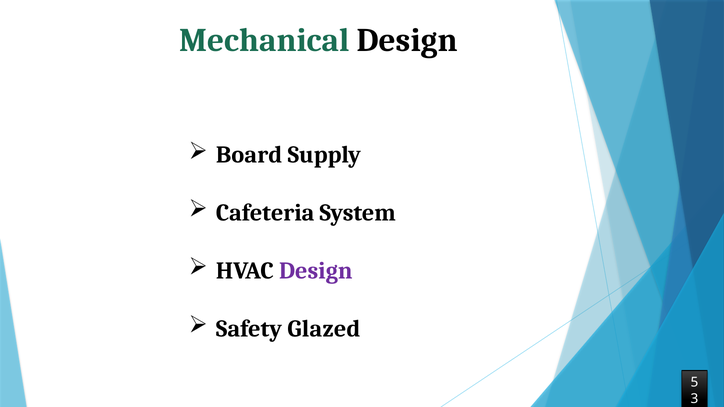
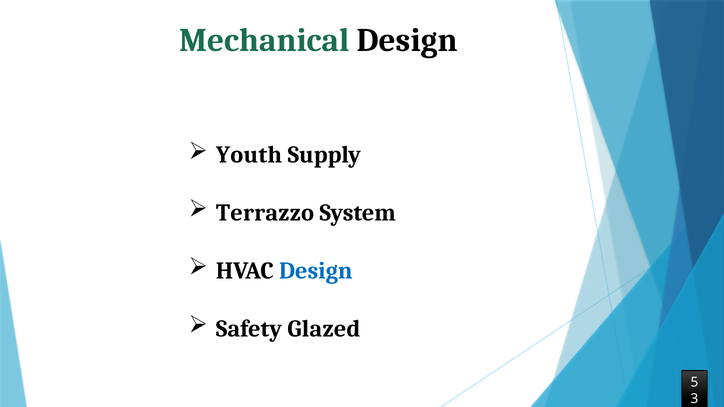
Board: Board -> Youth (249, 155)
Cafeteria: Cafeteria -> Terrazzo (265, 213)
Design colour: purple -> blue (316, 271)
